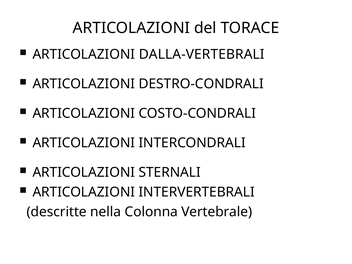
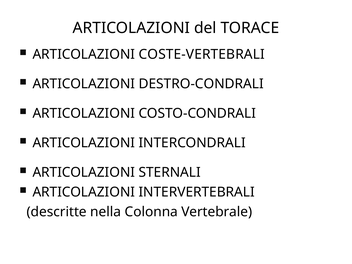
DALLA-VERTEBRALI: DALLA-VERTEBRALI -> COSTE-VERTEBRALI (202, 54)
